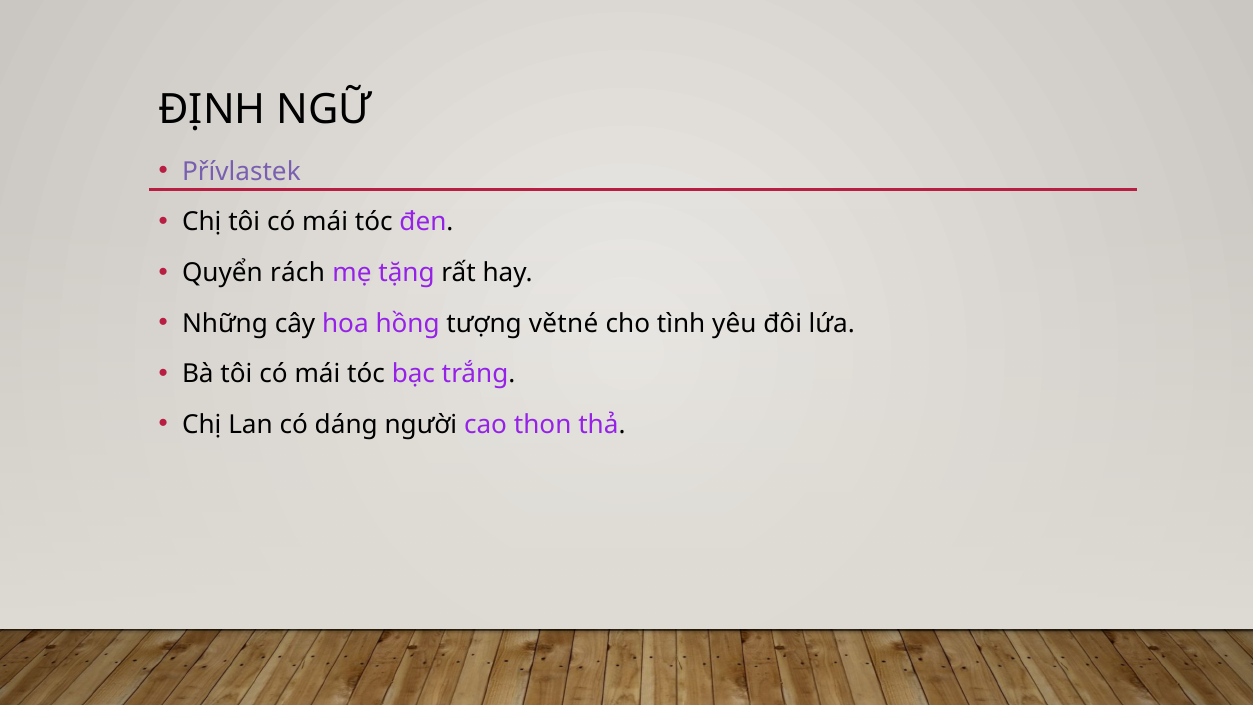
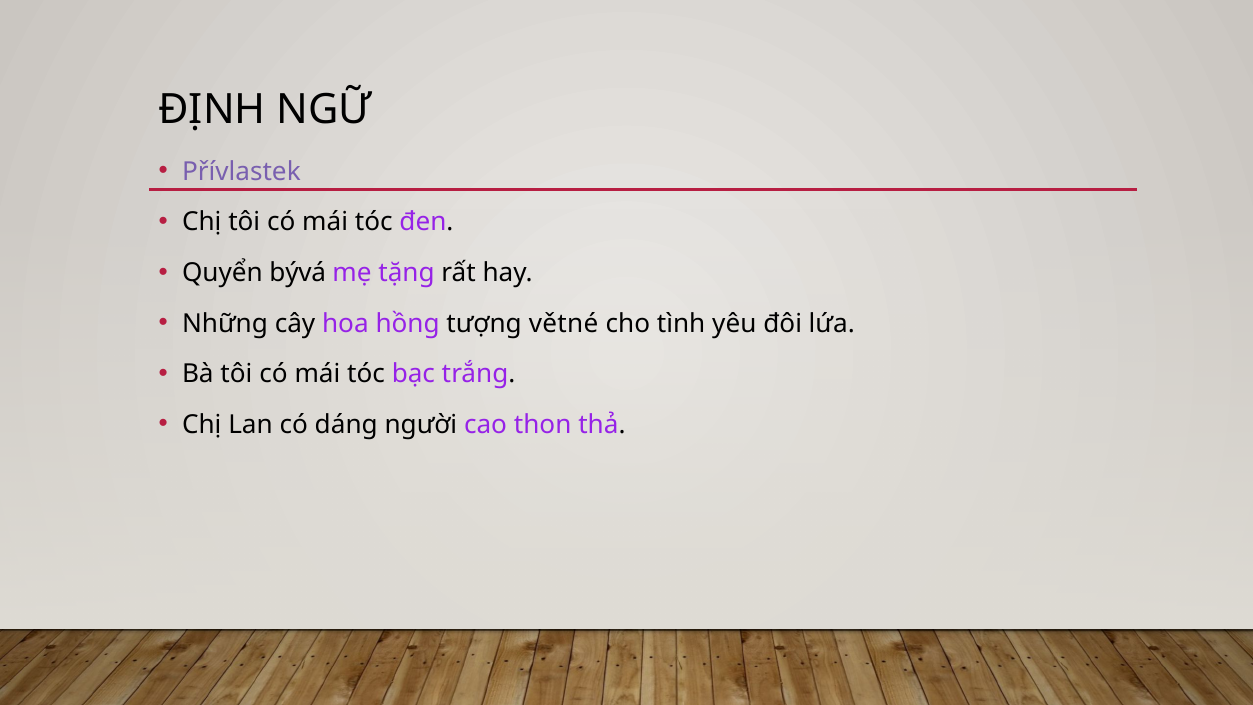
rách: rách -> bývá (298, 273)
